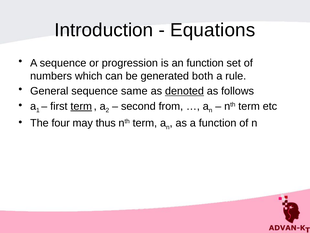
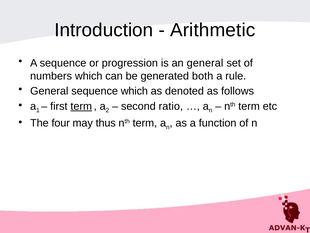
Equations: Equations -> Arithmetic (213, 30)
an function: function -> general (205, 63)
sequence same: same -> which (134, 91)
denoted underline: present -> none (184, 91)
from: from -> ratio (171, 106)
